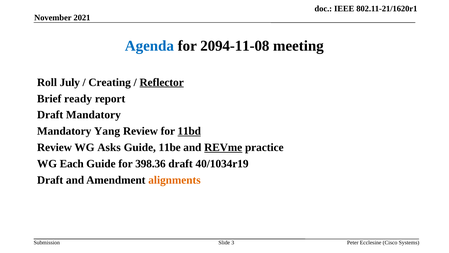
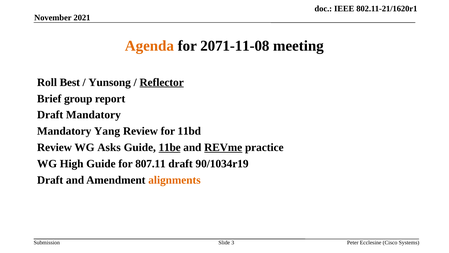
Agenda colour: blue -> orange (149, 46)
2094-11-08: 2094-11-08 -> 2071-11-08 (235, 46)
July: July -> Best (70, 82)
Creating: Creating -> Yunsong (110, 82)
ready: ready -> group (78, 98)
11bd underline: present -> none (189, 131)
11be underline: none -> present (170, 147)
Each: Each -> High (72, 164)
398.36: 398.36 -> 807.11 (150, 164)
40/1034r19: 40/1034r19 -> 90/1034r19 (222, 164)
